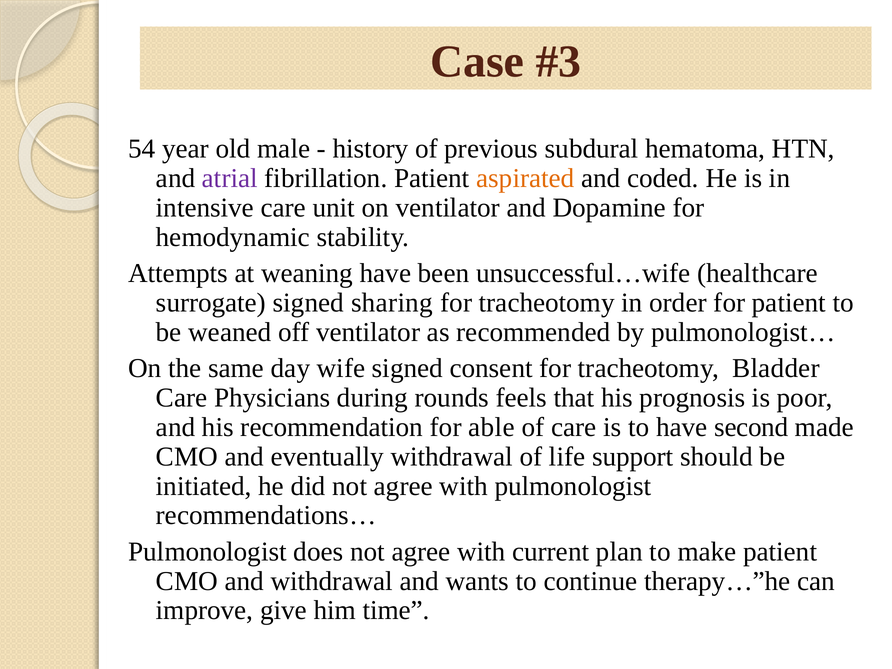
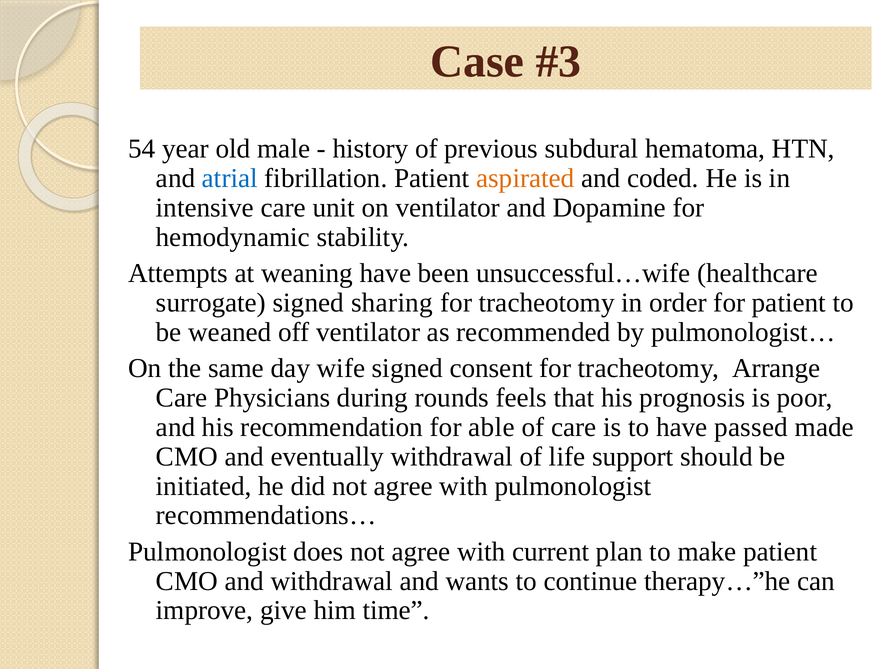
atrial colour: purple -> blue (230, 178)
Bladder: Bladder -> Arrange (776, 368)
second: second -> passed (751, 427)
